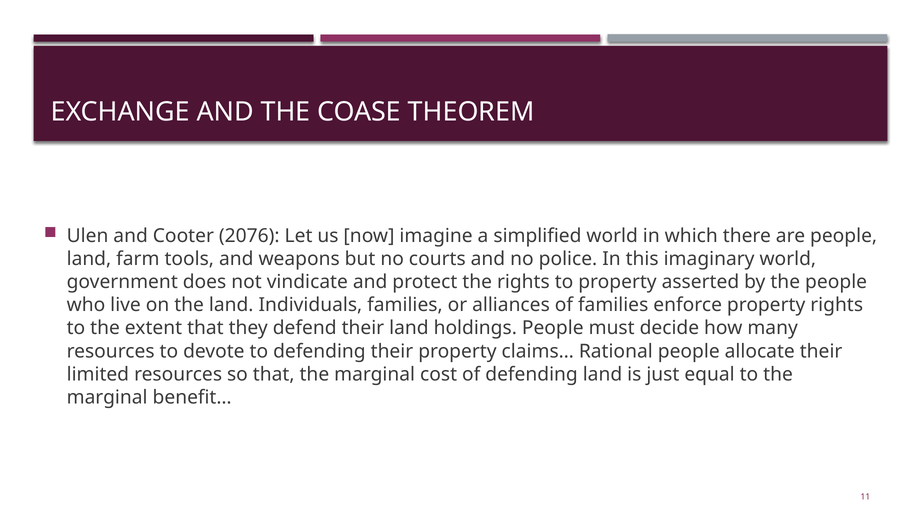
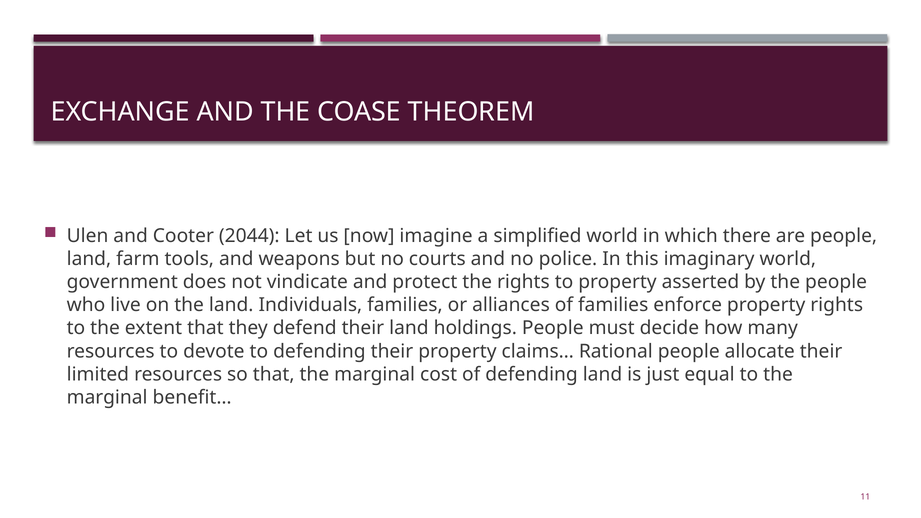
2076: 2076 -> 2044 (249, 236)
